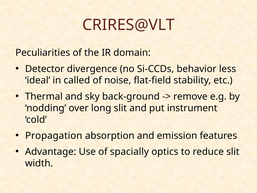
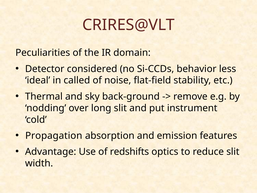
divergence: divergence -> considered (92, 69)
spacially: spacially -> redshifts (129, 151)
